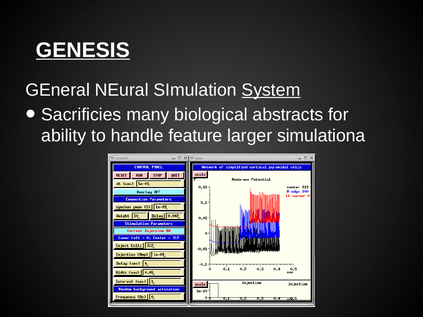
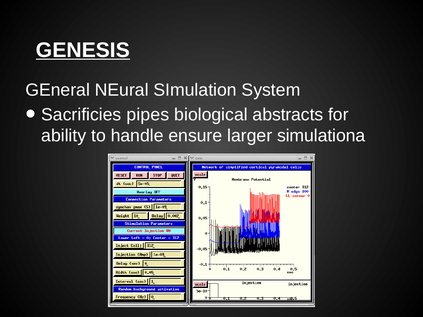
System underline: present -> none (271, 90)
many: many -> pipes (148, 115)
feature: feature -> ensure (195, 136)
